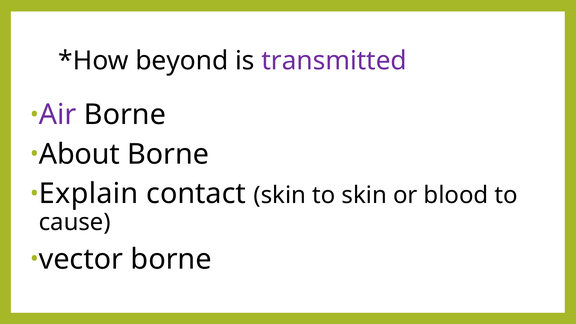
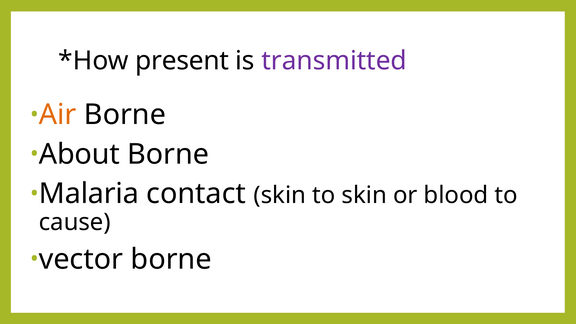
beyond: beyond -> present (182, 61)
Air colour: purple -> orange (58, 115)
Explain: Explain -> Malaria (89, 194)
